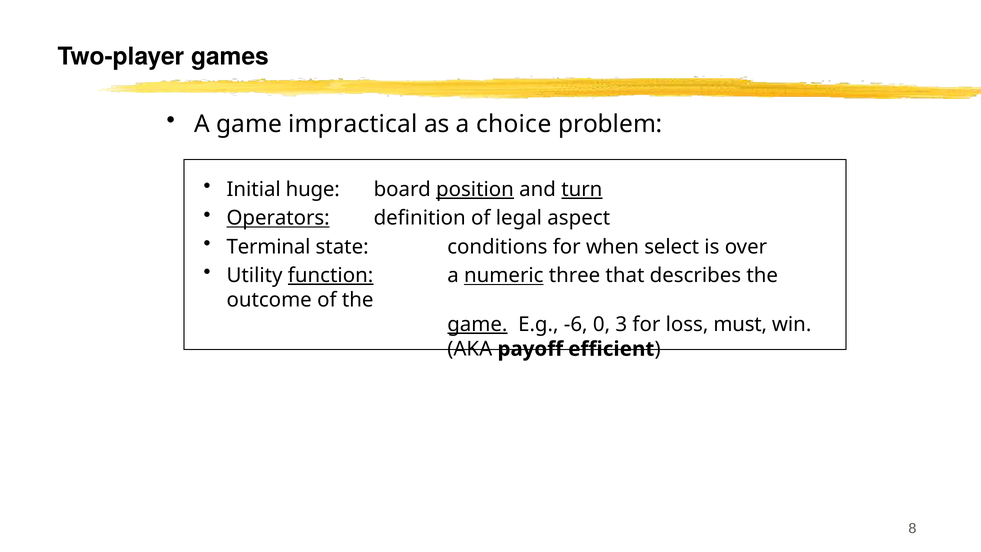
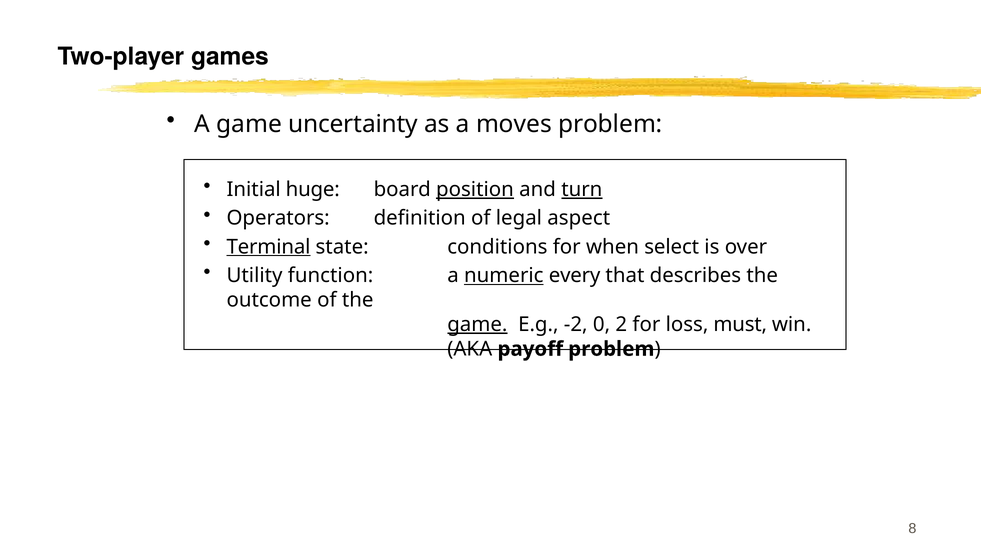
impractical: impractical -> uncertainty (353, 124)
choice: choice -> moves (514, 124)
Operators underline: present -> none (278, 218)
Terminal underline: none -> present (269, 247)
function underline: present -> none (331, 275)
three: three -> every (575, 275)
-6: -6 -> -2 (576, 324)
3: 3 -> 2 (621, 324)
payoff efficient: efficient -> problem (611, 349)
